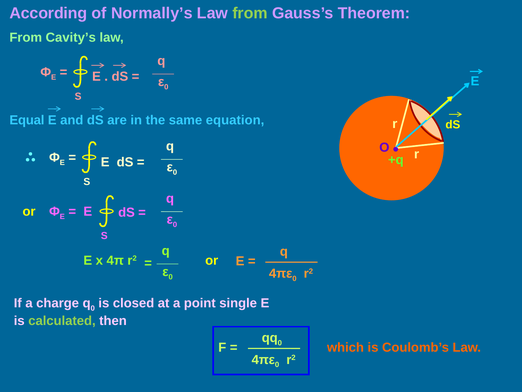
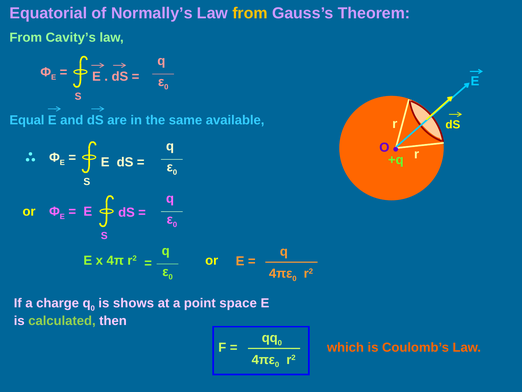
According: According -> Equatorial (48, 13)
from colour: light green -> yellow (250, 13)
equation: equation -> available (235, 120)
closed: closed -> shows (133, 303)
single: single -> space (238, 303)
